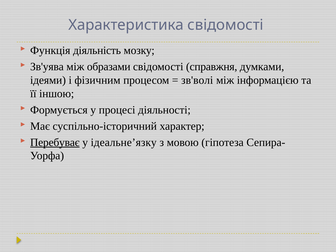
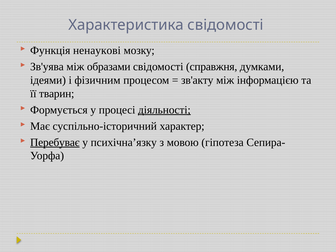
діяльність: діяльність -> ненаукові (97, 50)
зв'волі: зв'волі -> зв'акту (197, 80)
іншою: іншою -> тварин (57, 94)
діяльності underline: none -> present (164, 110)
ідеальне’язку: ідеальне’язку -> психічна’язку (124, 142)
